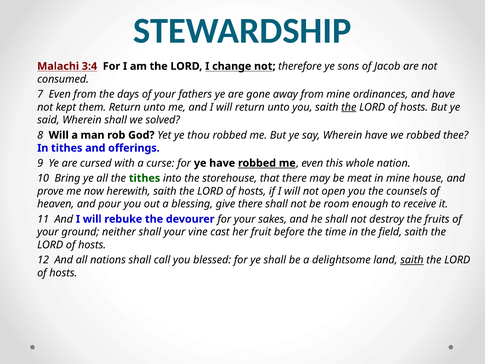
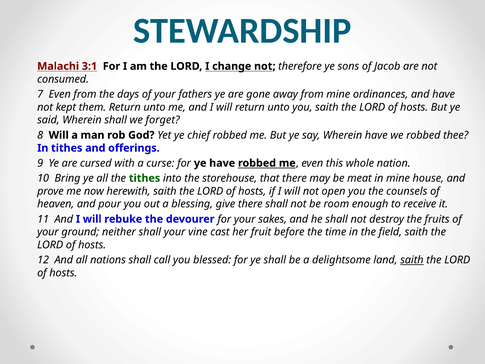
3:4: 3:4 -> 3:1 (89, 66)
the underline: present -> none (349, 107)
solved: solved -> forget (163, 120)
thou: thou -> chief (199, 135)
